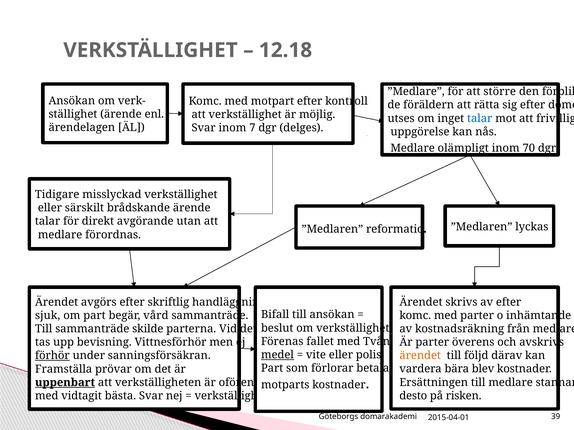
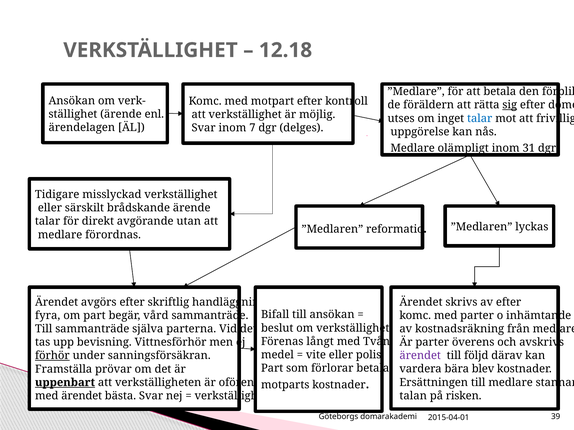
större: större -> betala (500, 92)
sig underline: none -> present (510, 105)
70: 70 -> 31 (529, 148)
sjuk: sjuk -> fyra (48, 316)
skilde: skilde -> själva (148, 329)
fallet: fallet -> långt (320, 342)
medel underline: present -> none (277, 355)
ärendet colour: orange -> purple (420, 356)
desto: desto -> talan (413, 396)
med vidtagit: vidtagit -> ärendet (82, 396)
